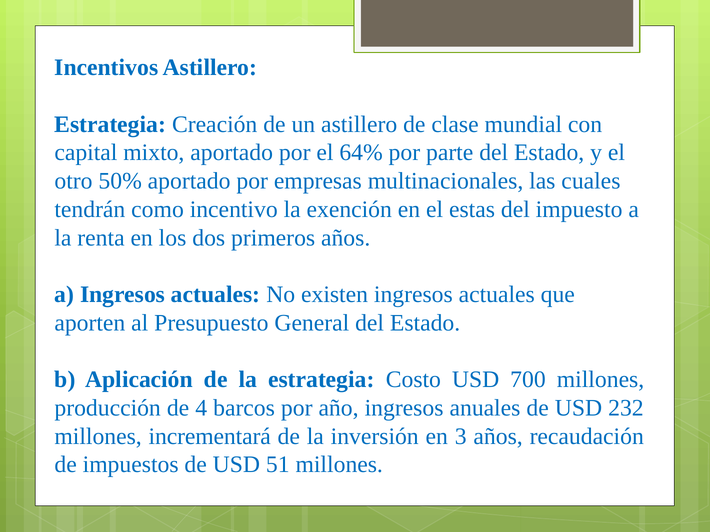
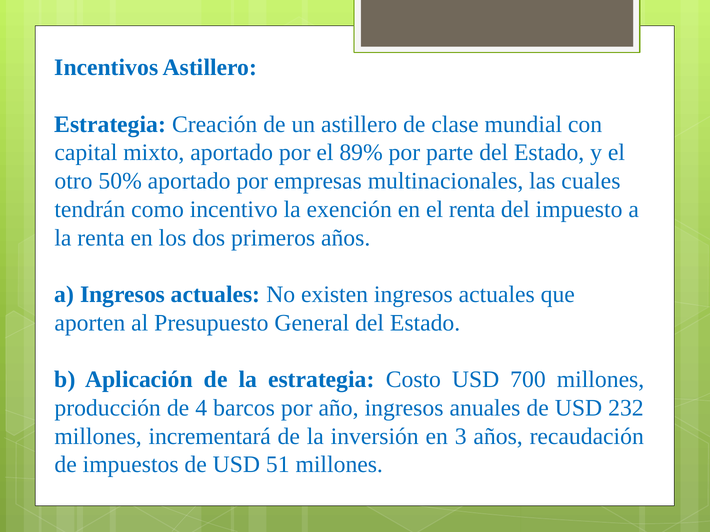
64%: 64% -> 89% (361, 153)
el estas: estas -> renta (472, 210)
